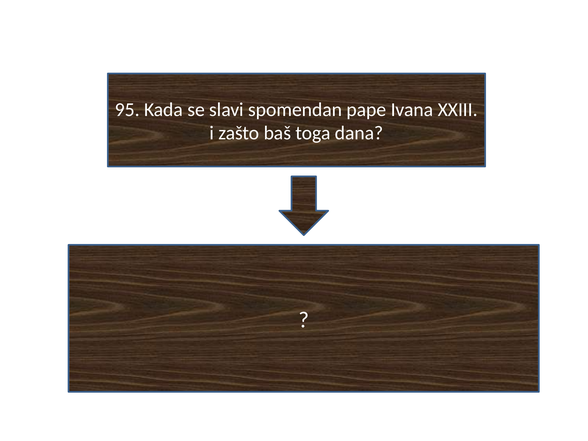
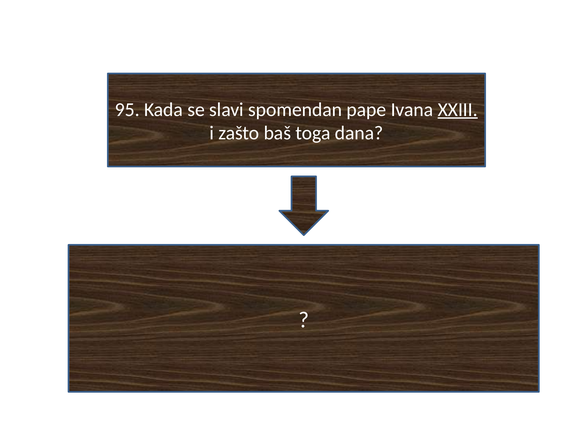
XXIII underline: none -> present (458, 110)
